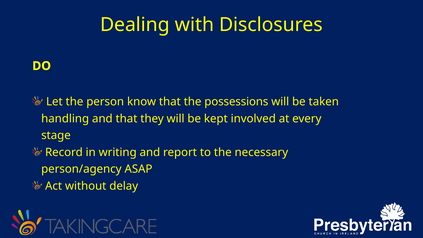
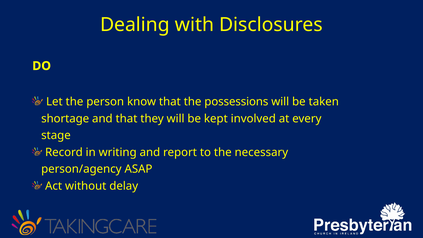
handling: handling -> shortage (65, 119)
